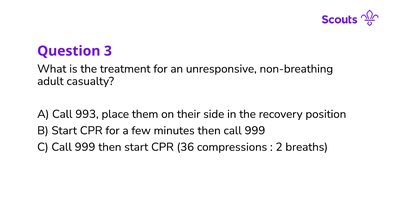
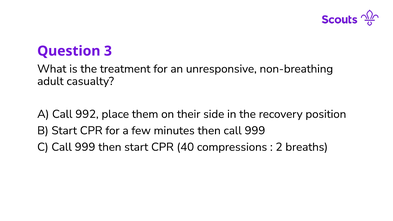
993: 993 -> 992 (87, 114)
36: 36 -> 40 (185, 147)
